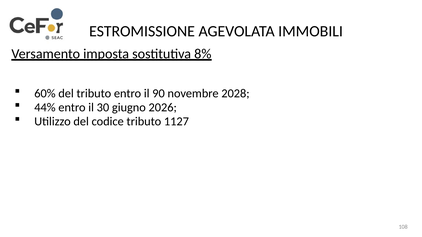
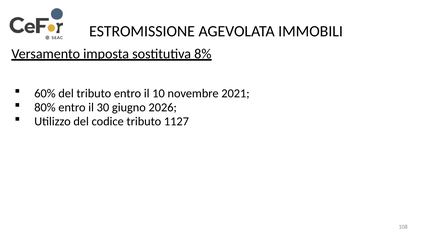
90: 90 -> 10 (159, 94)
2028: 2028 -> 2021 (235, 94)
44%: 44% -> 80% (45, 108)
